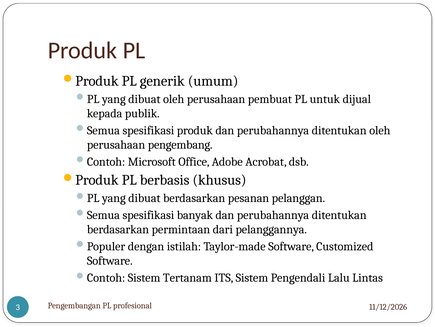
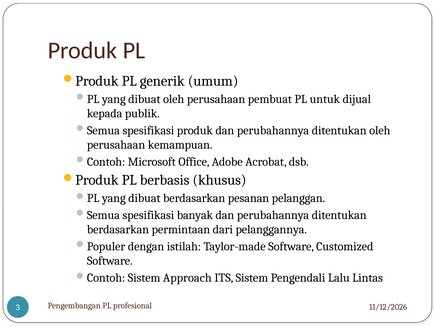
pengembang: pengembang -> kemampuan (180, 145)
Tertanam: Tertanam -> Approach (187, 277)
